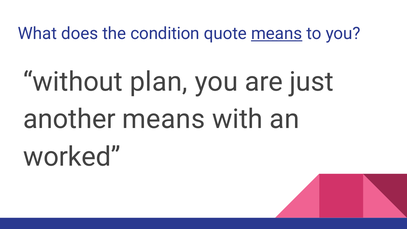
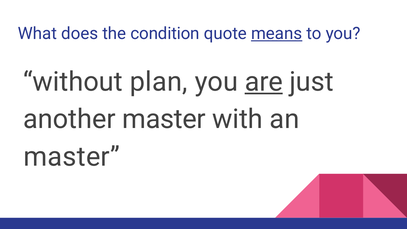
are underline: none -> present (264, 82)
another means: means -> master (164, 119)
worked: worked -> master (72, 157)
